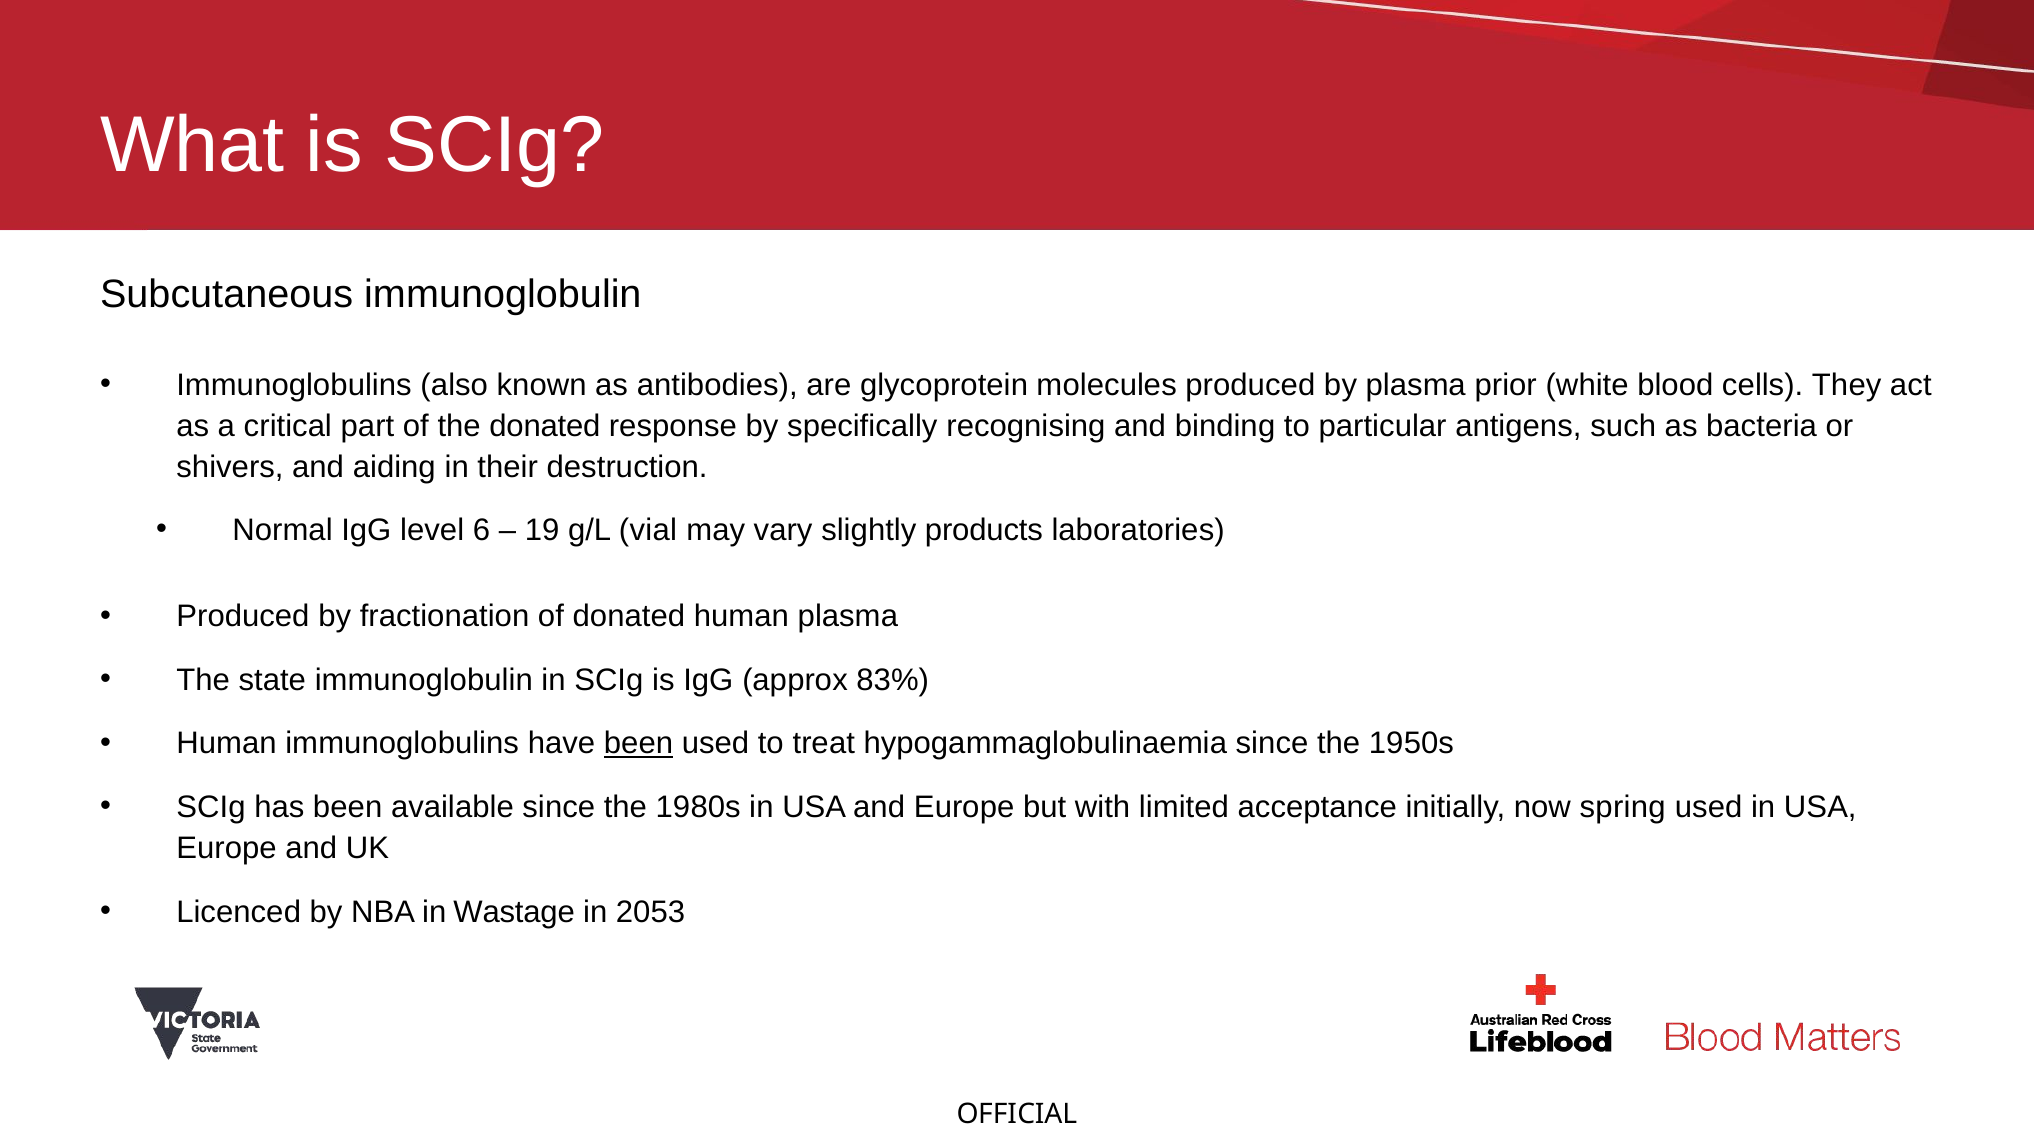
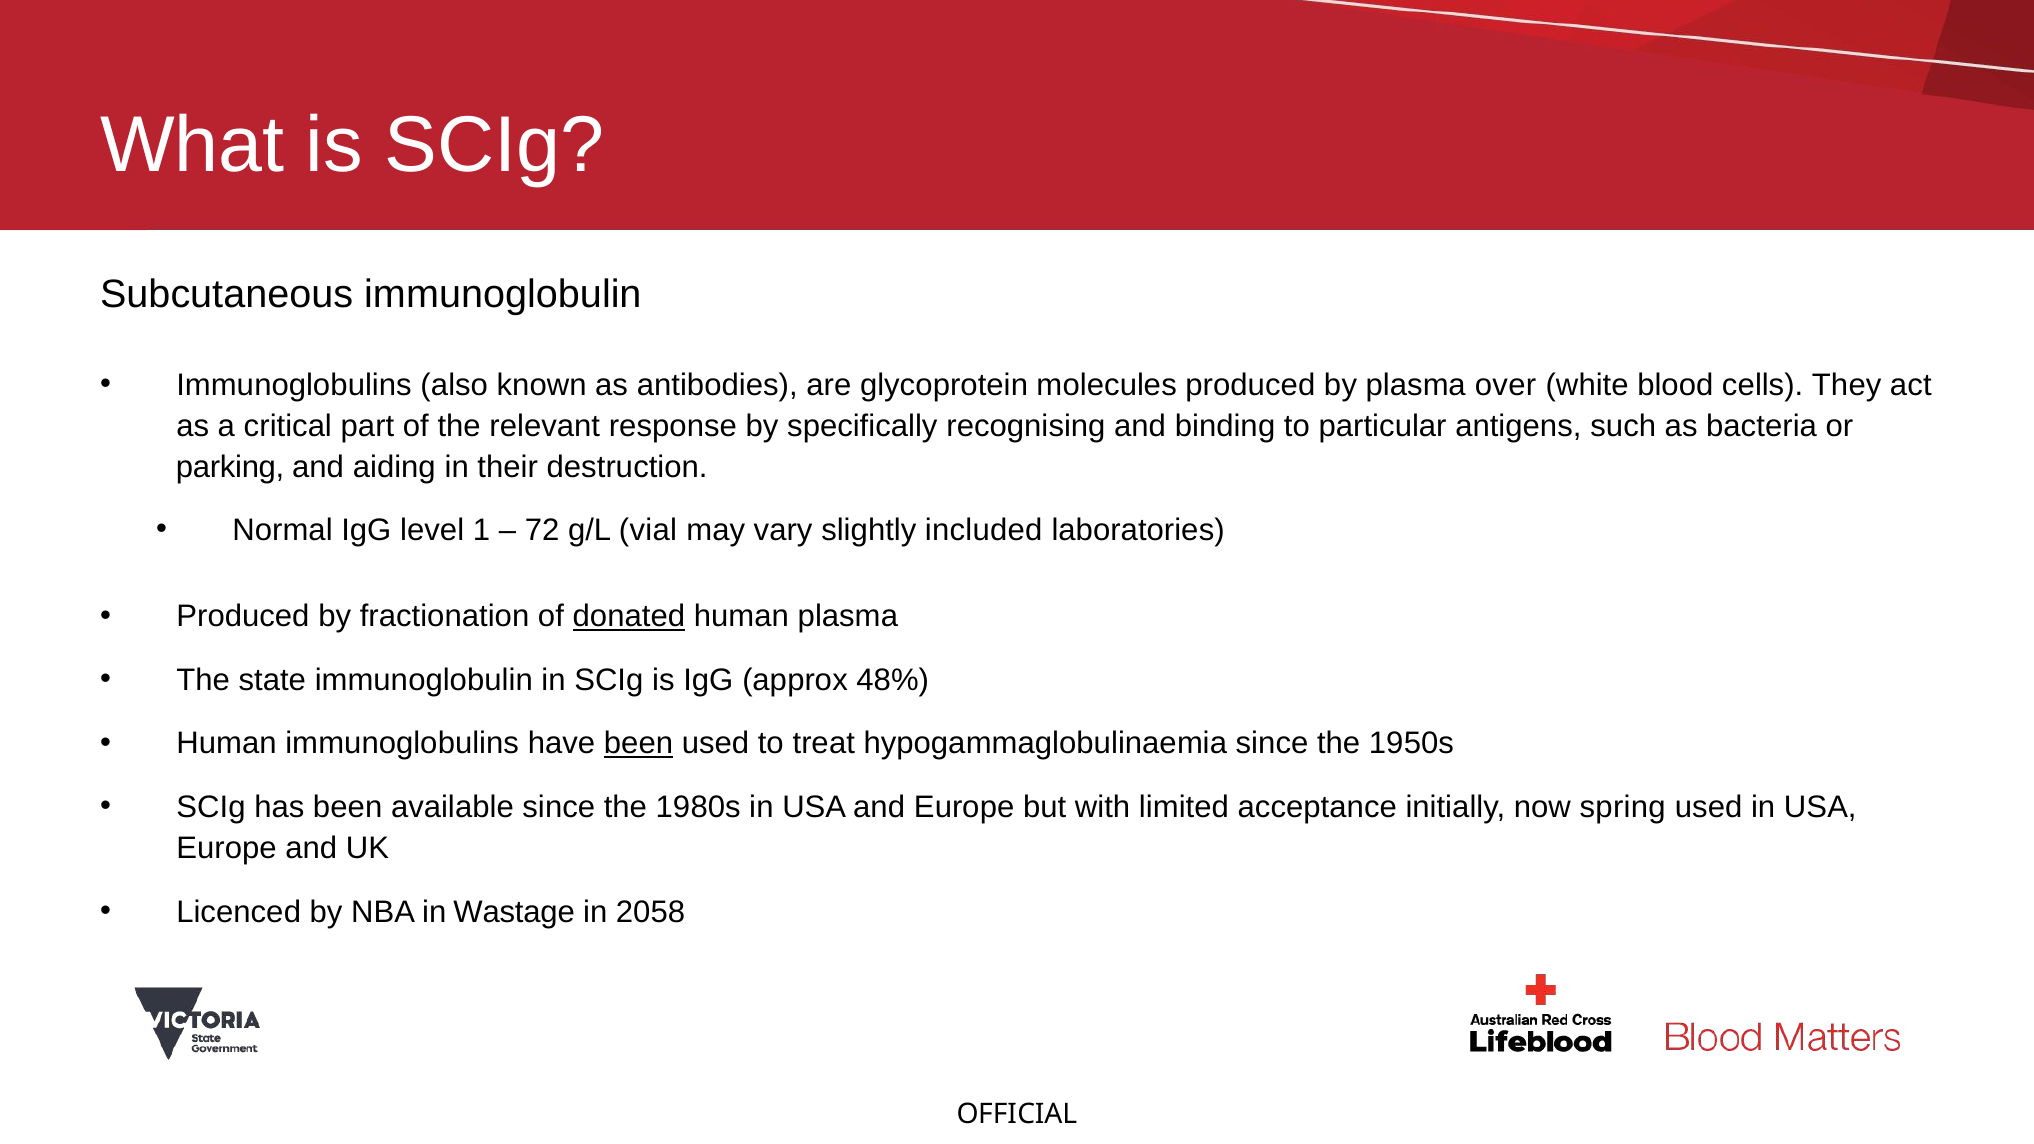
prior: prior -> over (1506, 385)
the donated: donated -> relevant (545, 426)
shivers: shivers -> parking (230, 467)
6: 6 -> 1 (481, 531)
19: 19 -> 72 (542, 531)
products: products -> included (984, 531)
donated underline: none -> present (629, 617)
83%: 83% -> 48% (893, 680)
2053: 2053 -> 2058 (651, 912)
